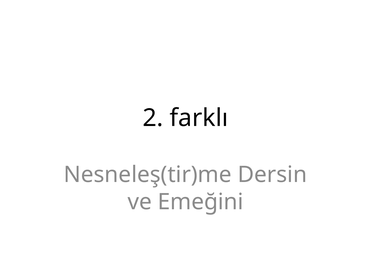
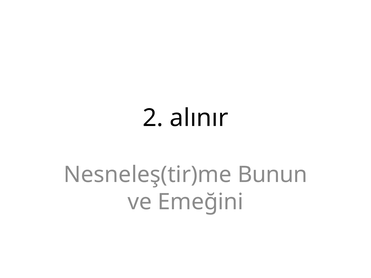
farklı: farklı -> alınır (199, 118)
Dersin: Dersin -> Bunun (272, 175)
